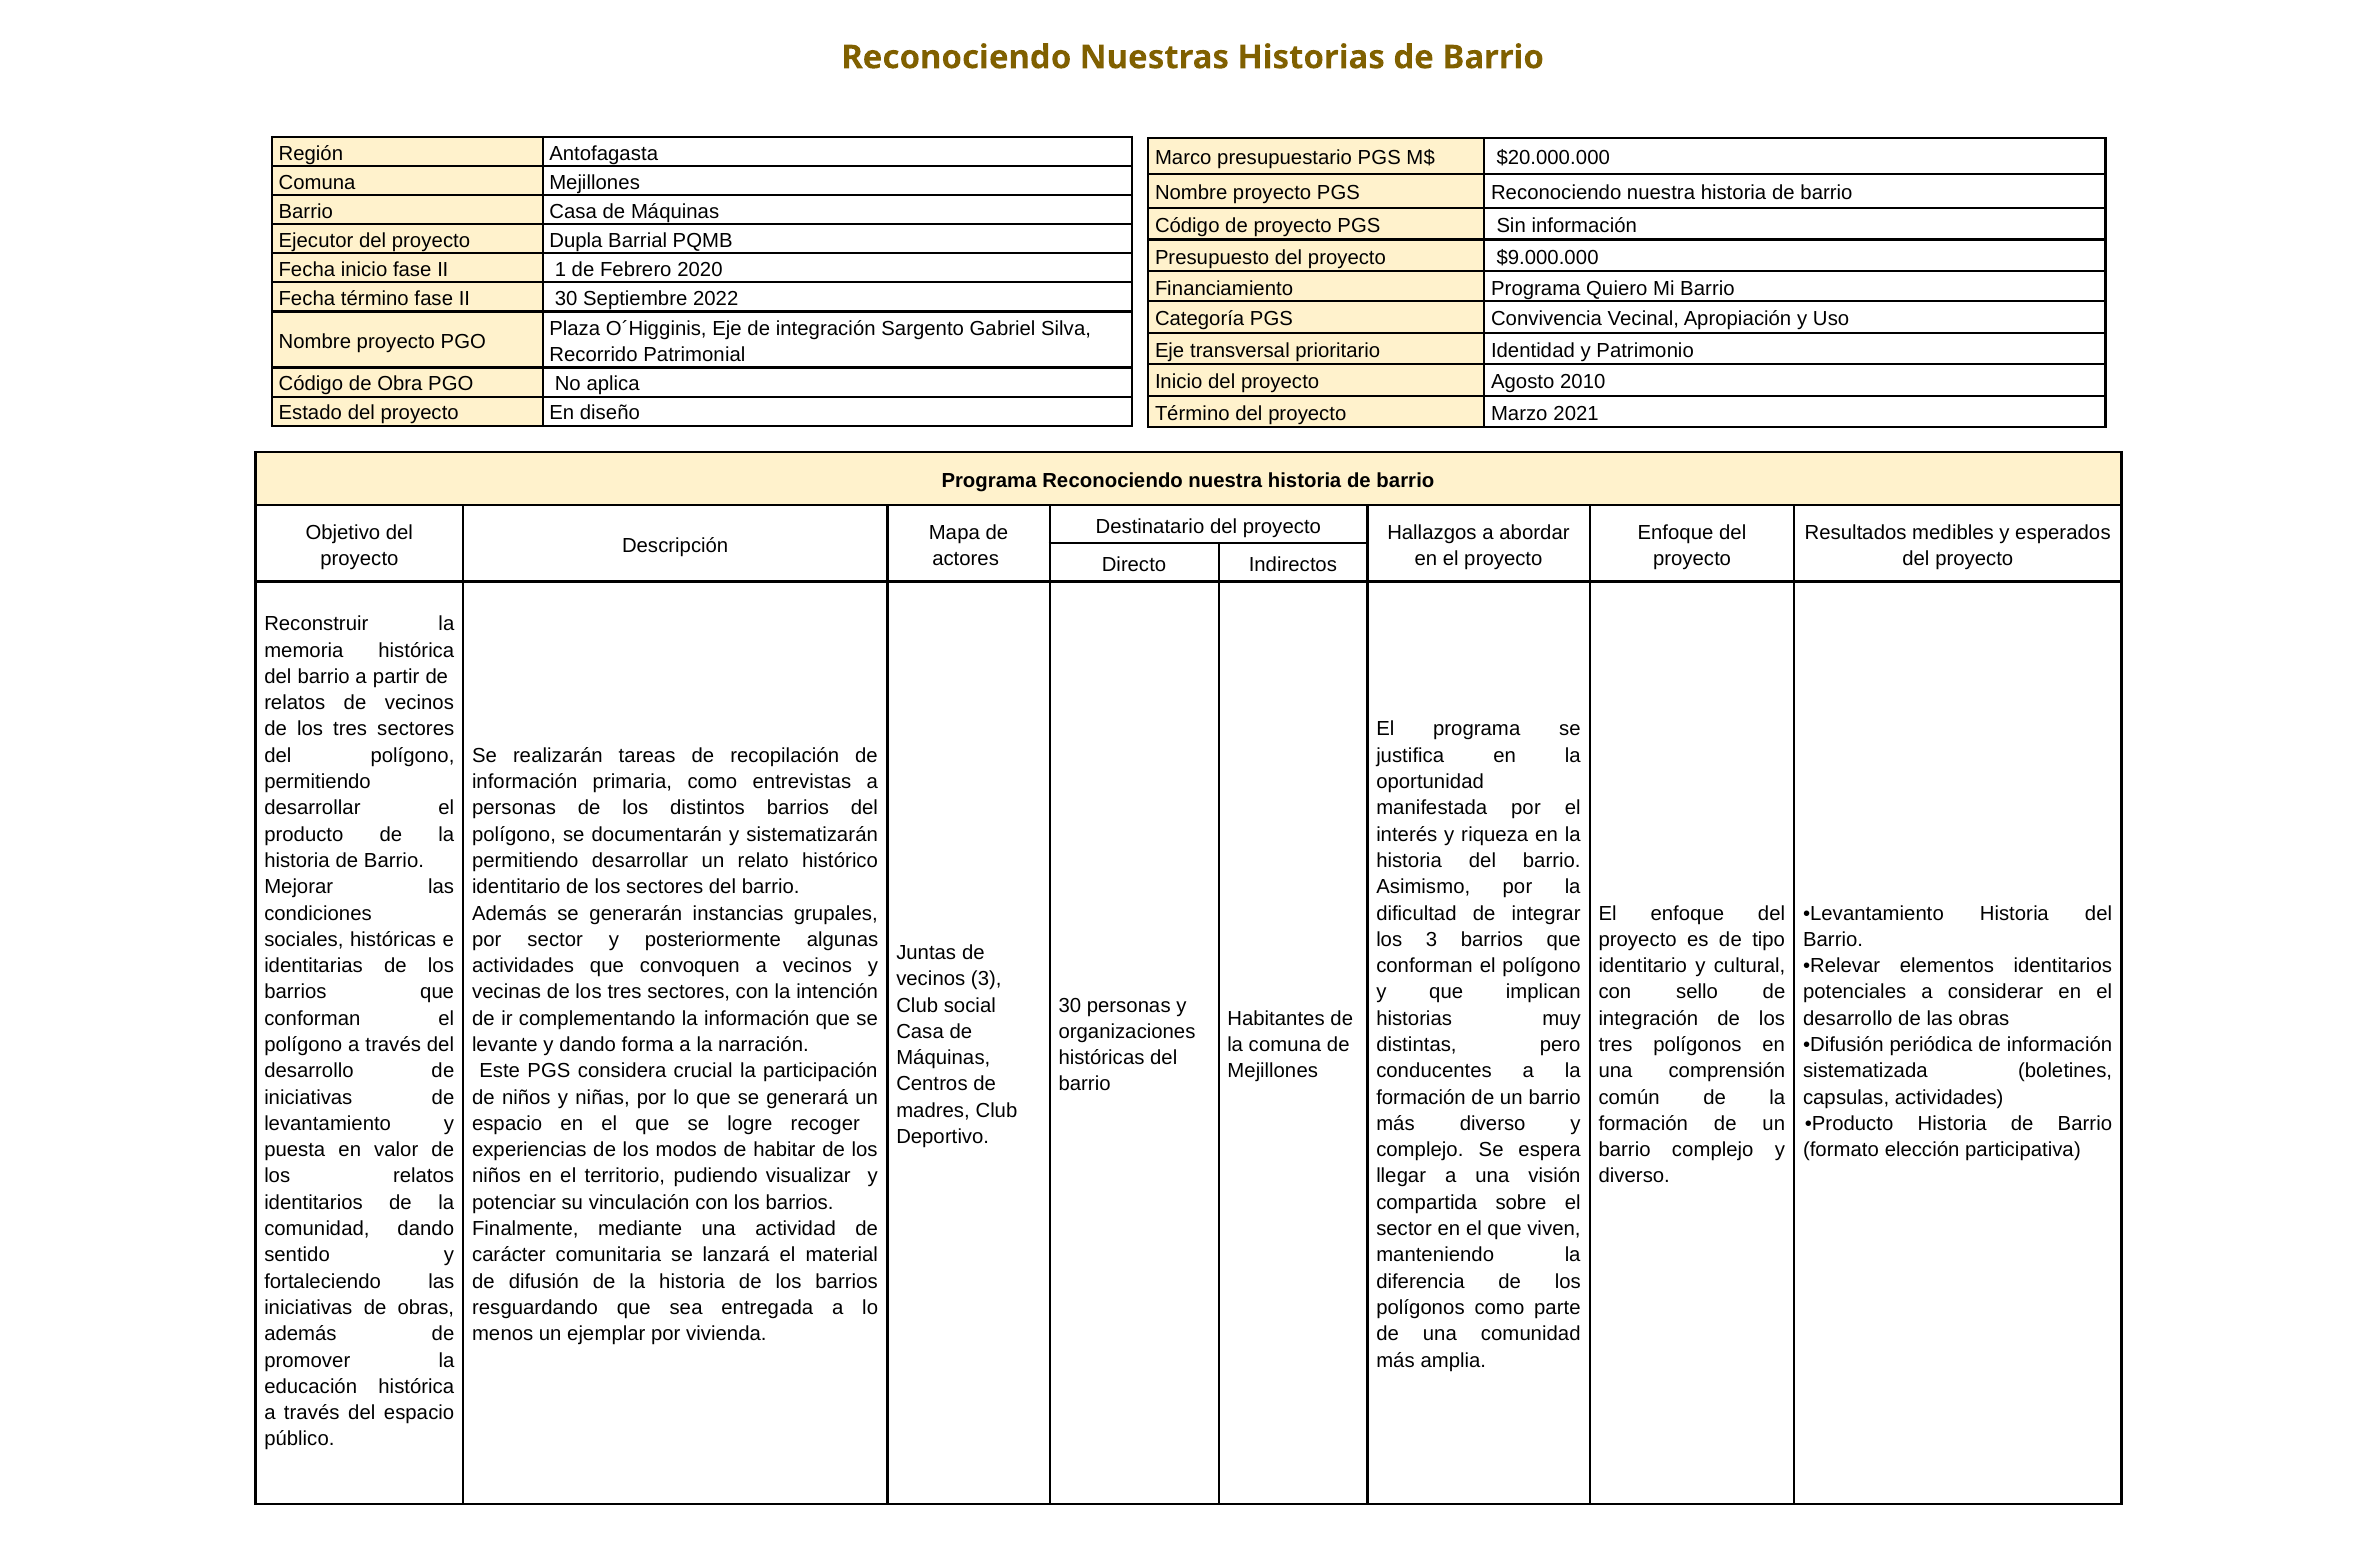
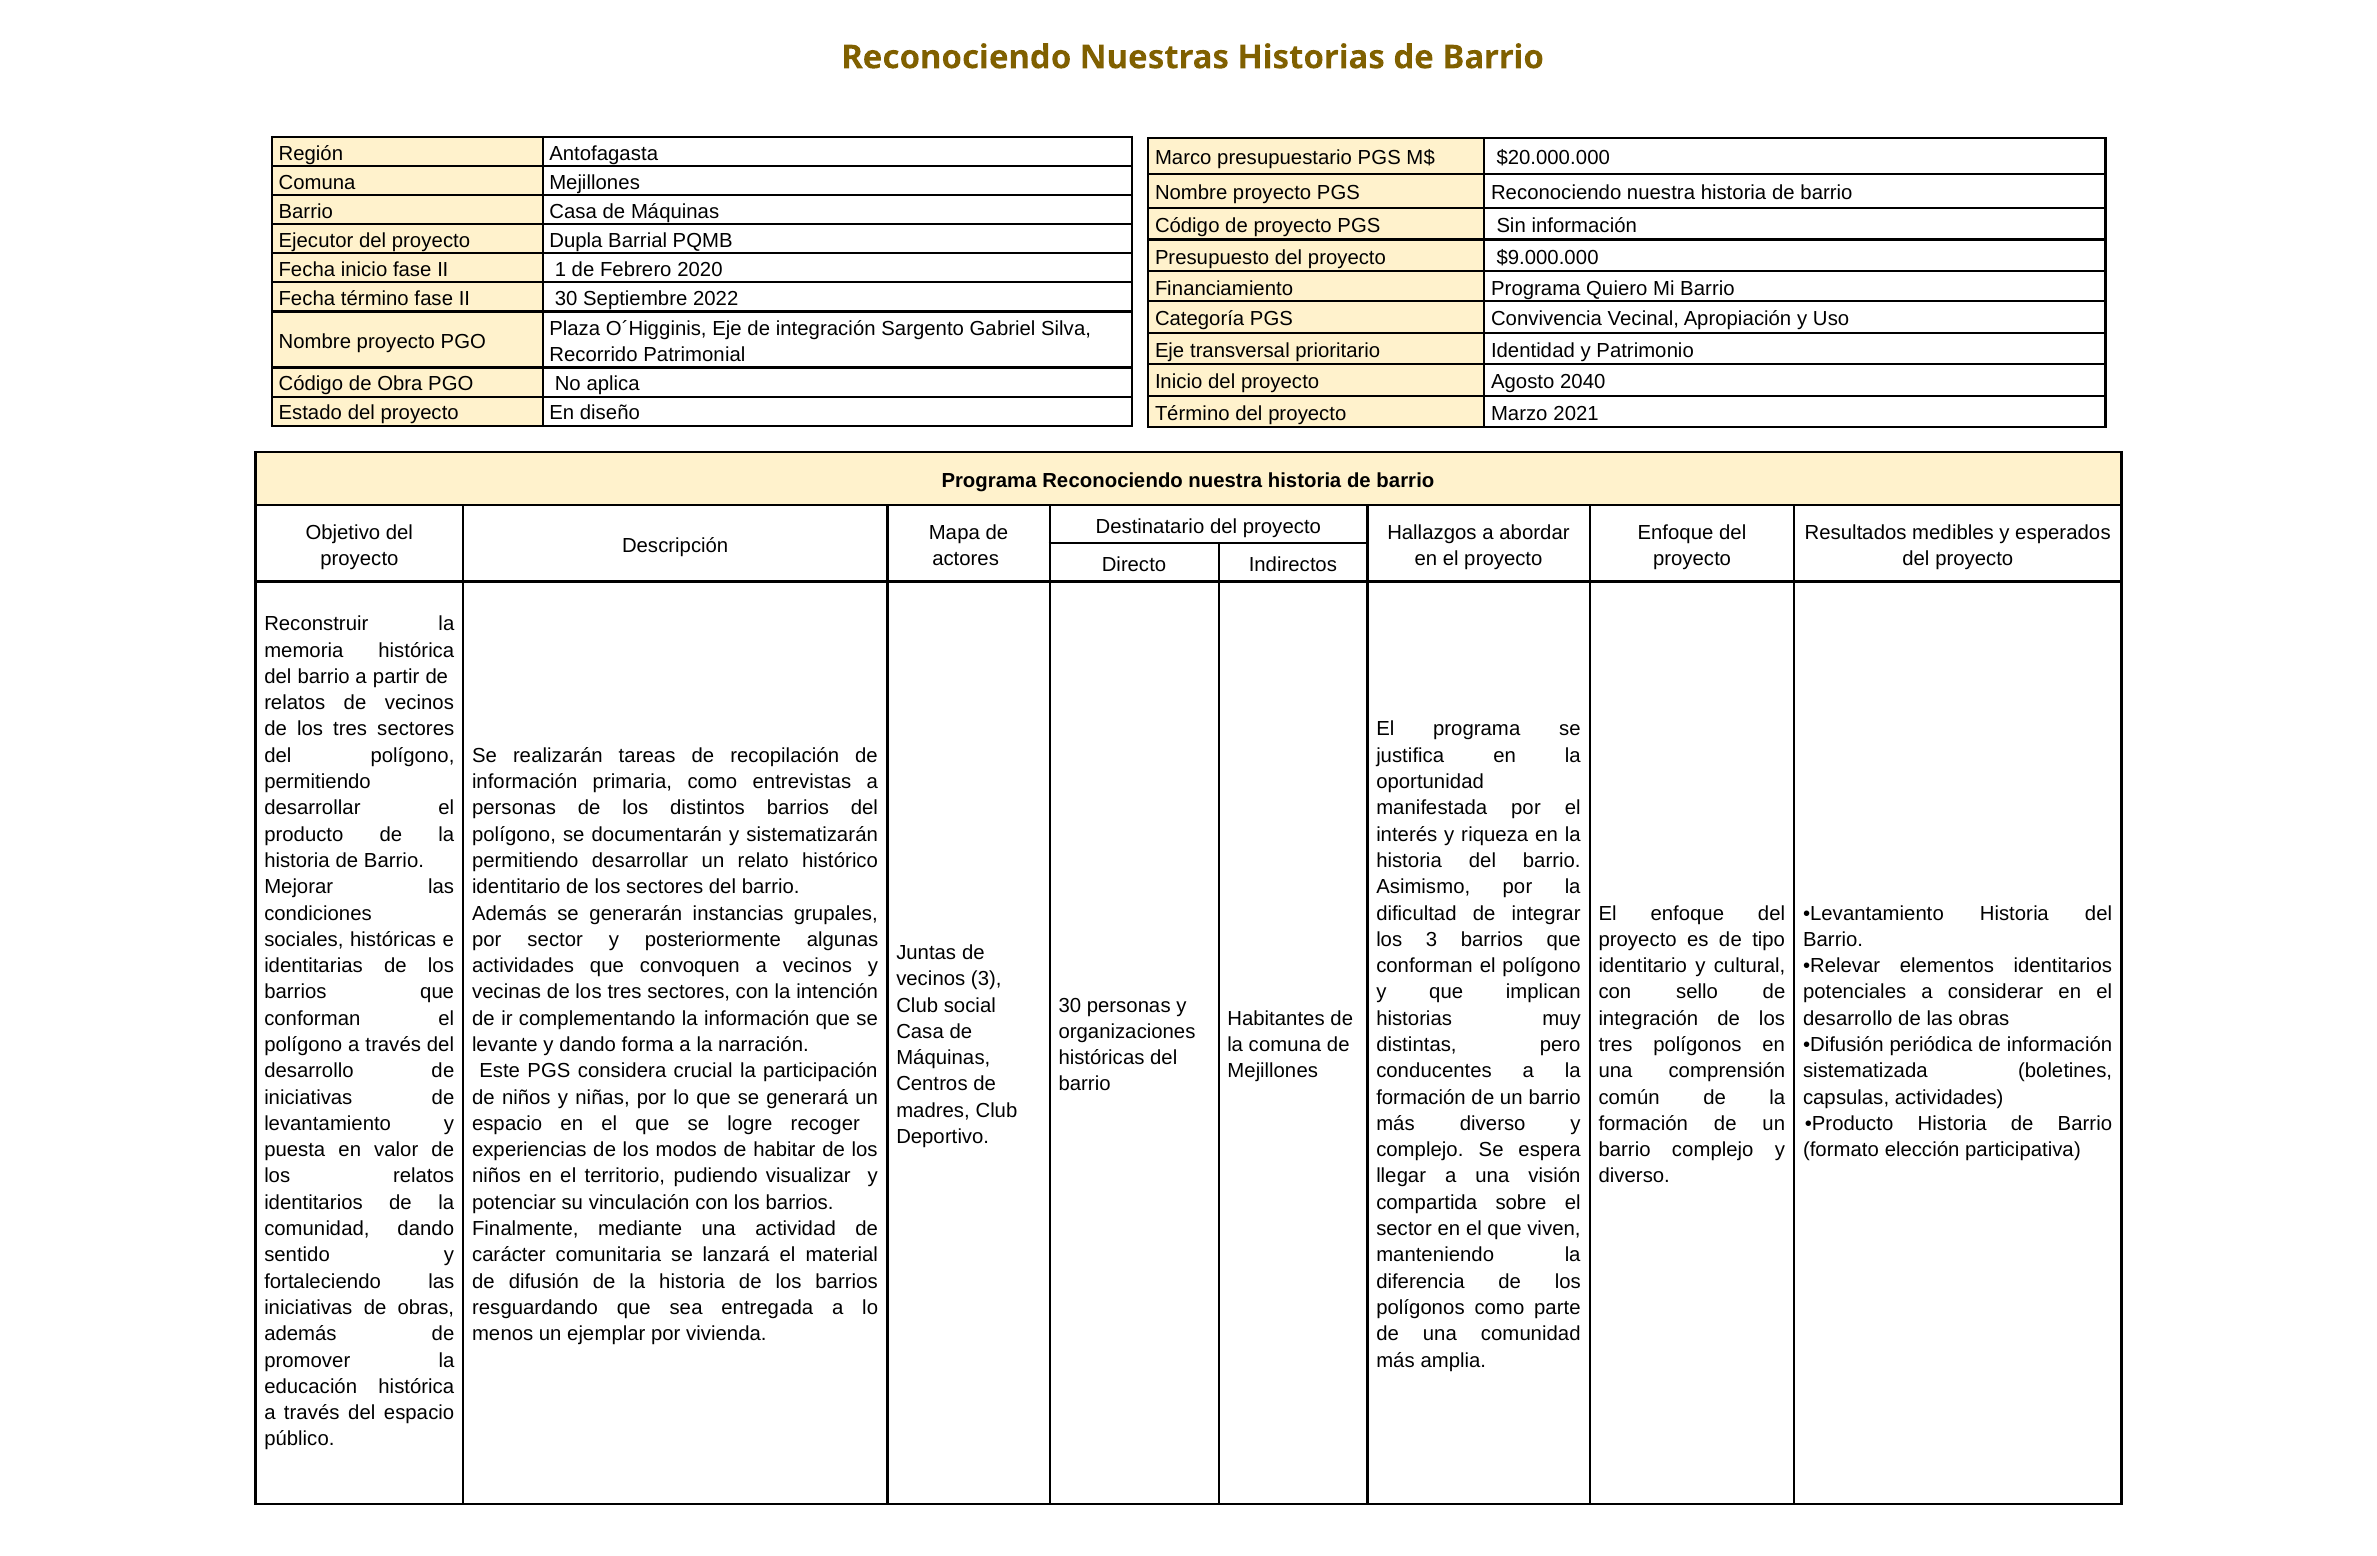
2010: 2010 -> 2040 (1583, 382)
